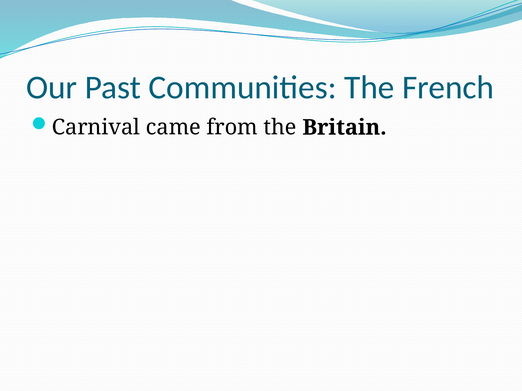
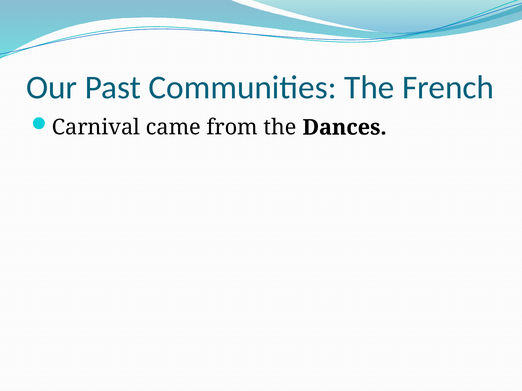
Britain: Britain -> Dances (345, 128)
